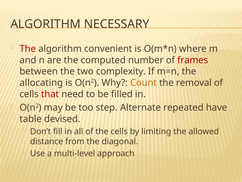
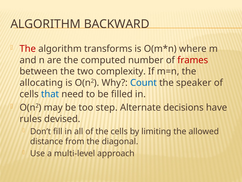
NECESSARY: NECESSARY -> BACKWARD (117, 24)
convenient: convenient -> transforms (108, 49)
Count colour: orange -> blue (143, 83)
removal: removal -> speaker (194, 83)
that colour: red -> blue (50, 94)
repeated: repeated -> decisions (183, 107)
table: table -> rules (31, 119)
